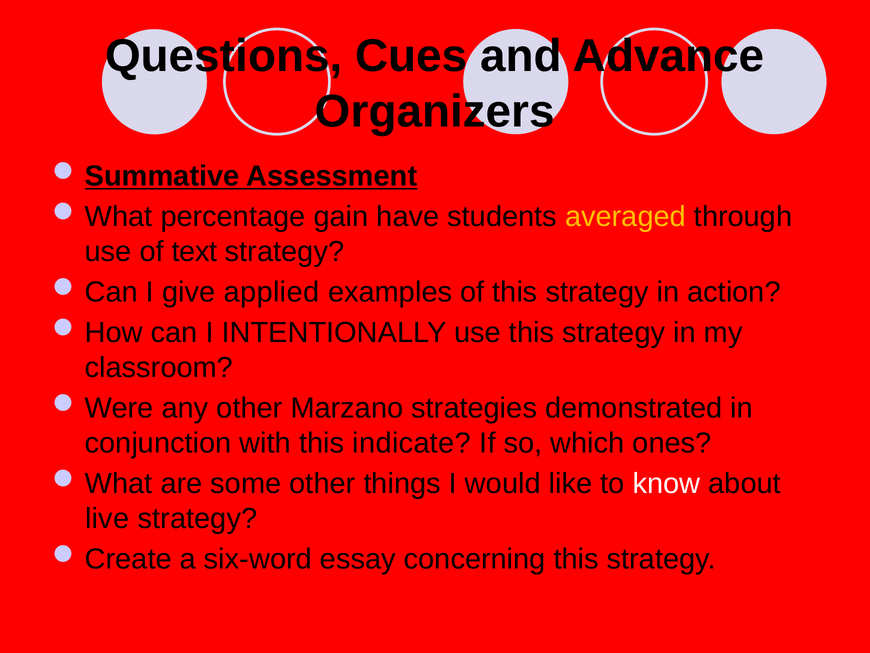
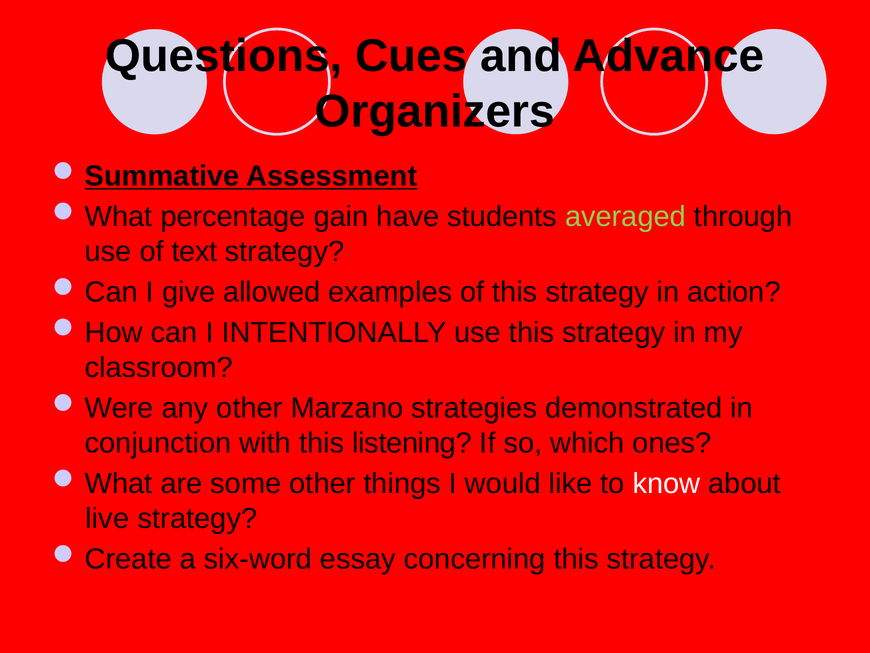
averaged colour: yellow -> light green (626, 217)
applied: applied -> allowed (272, 292)
indicate: indicate -> listening (412, 443)
